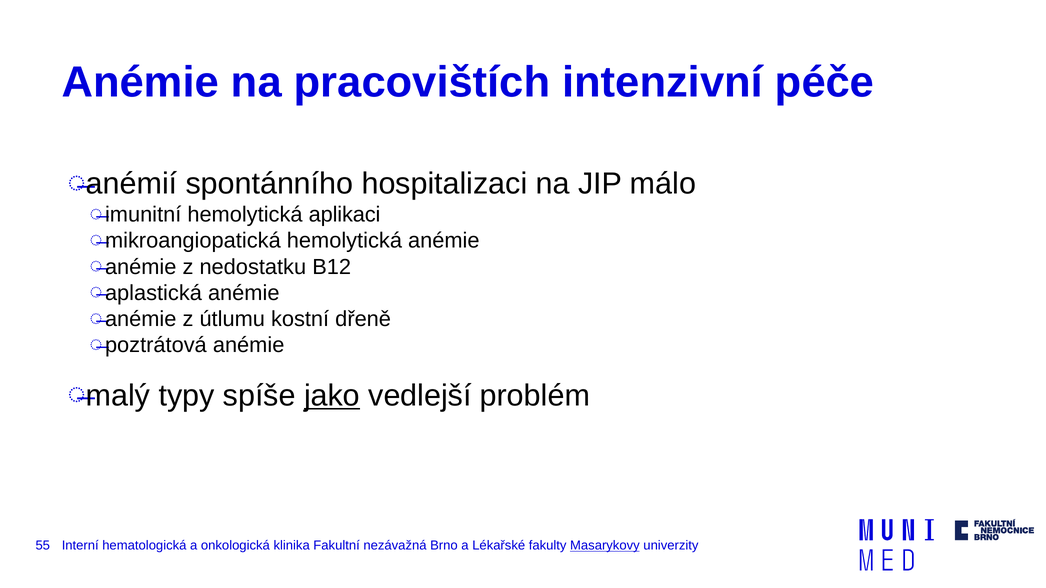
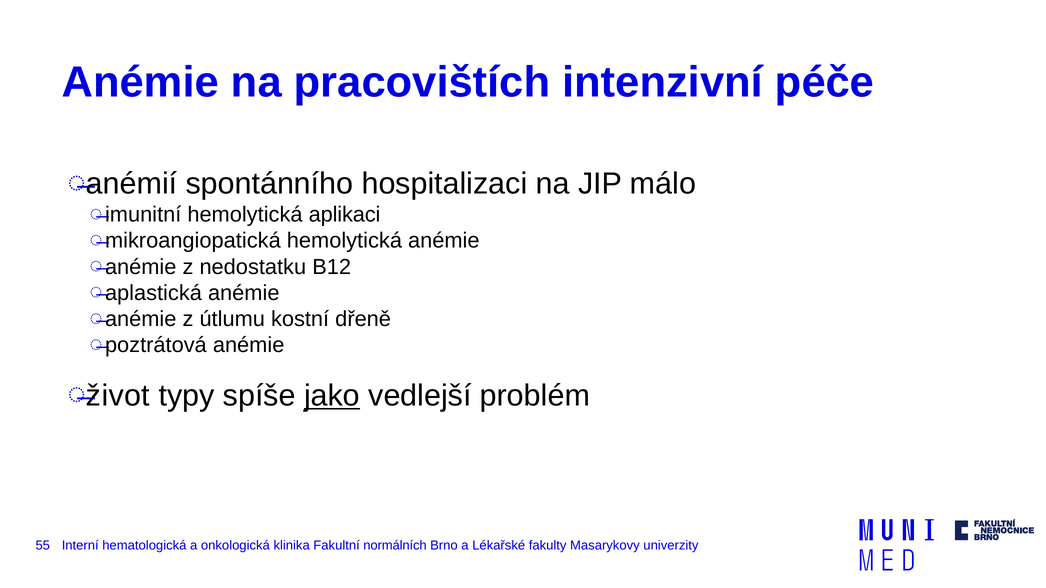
malý: malý -> život (118, 396)
nezávažná: nezávažná -> normálních (395, 546)
Masarykovy underline: present -> none (605, 546)
